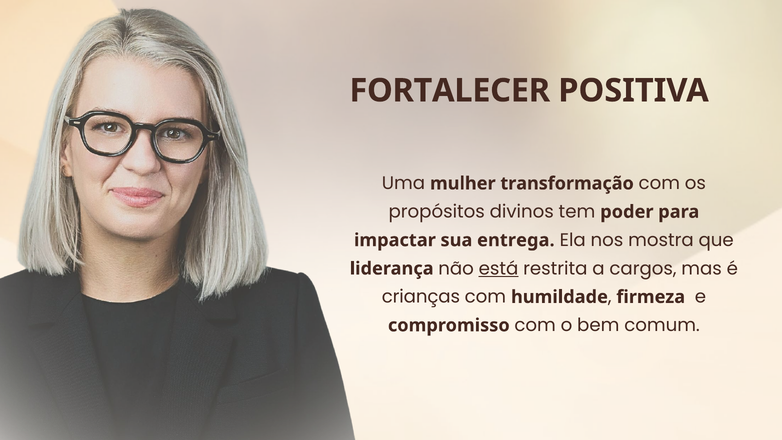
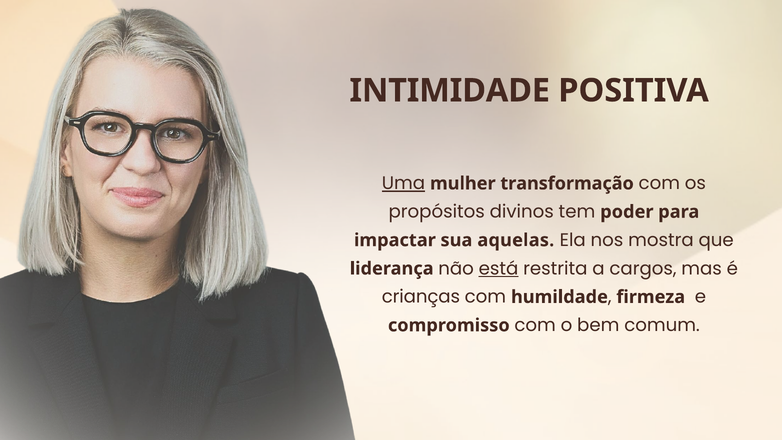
FORTALECER: FORTALECER -> INTIMIDADE (450, 91)
Uma underline: none -> present (403, 183)
entrega: entrega -> aquelas (516, 240)
